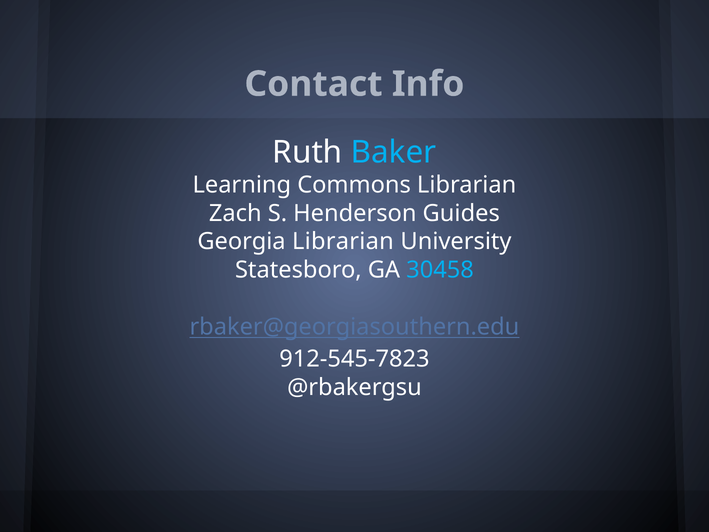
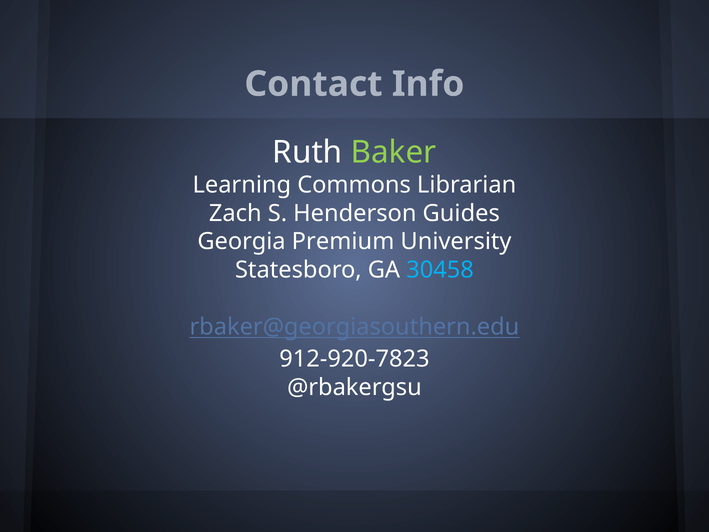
Baker colour: light blue -> light green (393, 152)
Georgia Librarian: Librarian -> Premium (343, 242)
912-545-7823: 912-545-7823 -> 912-920-7823 (354, 359)
